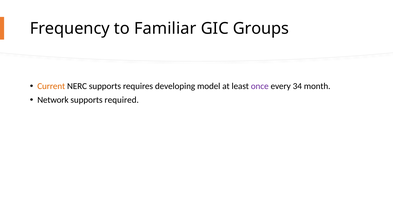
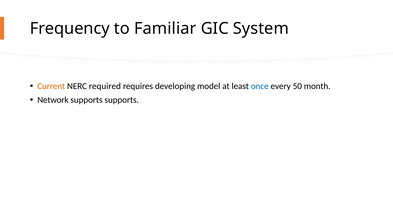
Groups: Groups -> System (261, 29)
NERC supports: supports -> required (105, 86)
once colour: purple -> blue (260, 86)
34: 34 -> 50 (297, 86)
supports required: required -> supports (122, 100)
